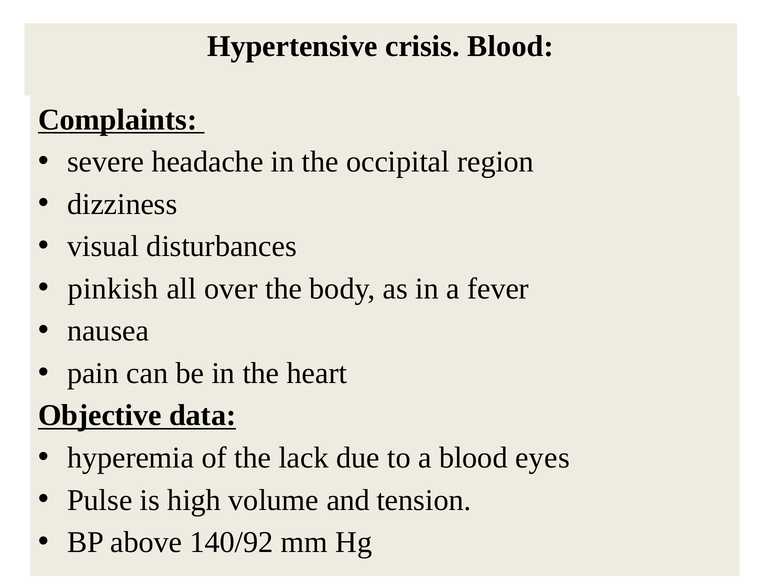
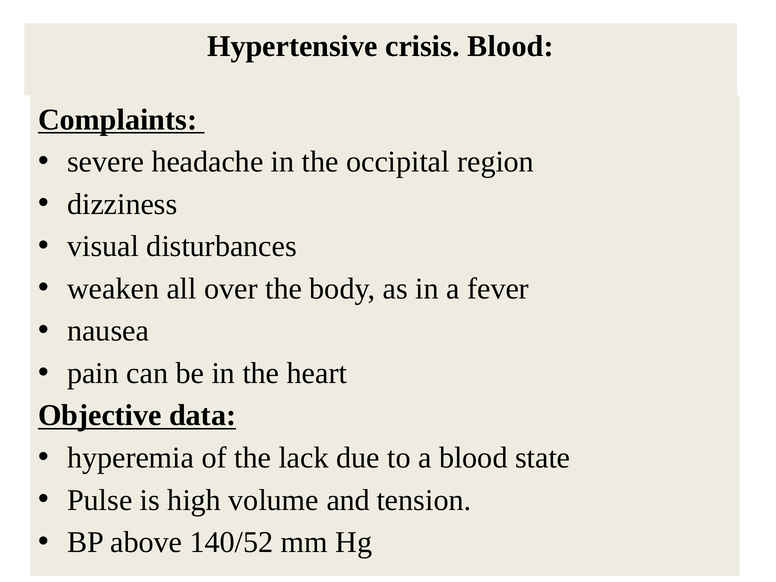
pinkish: pinkish -> weaken (113, 289)
eyes: eyes -> state (543, 458)
140/92: 140/92 -> 140/52 (232, 542)
